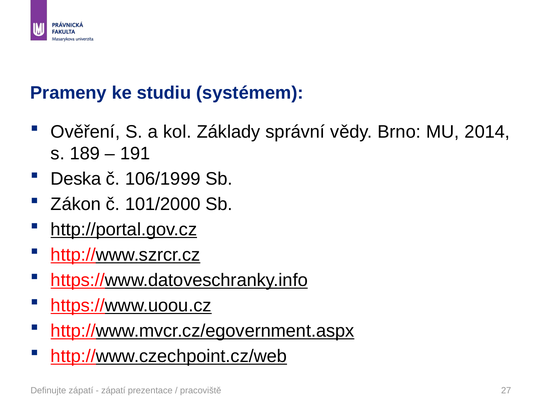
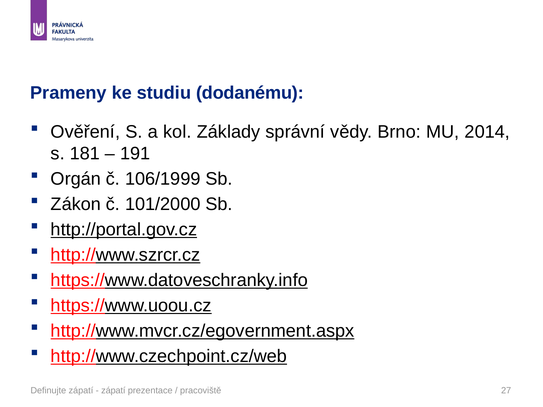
systémem: systémem -> dodanému (250, 93)
189: 189 -> 181 (85, 154)
Deska: Deska -> Orgán (76, 179)
